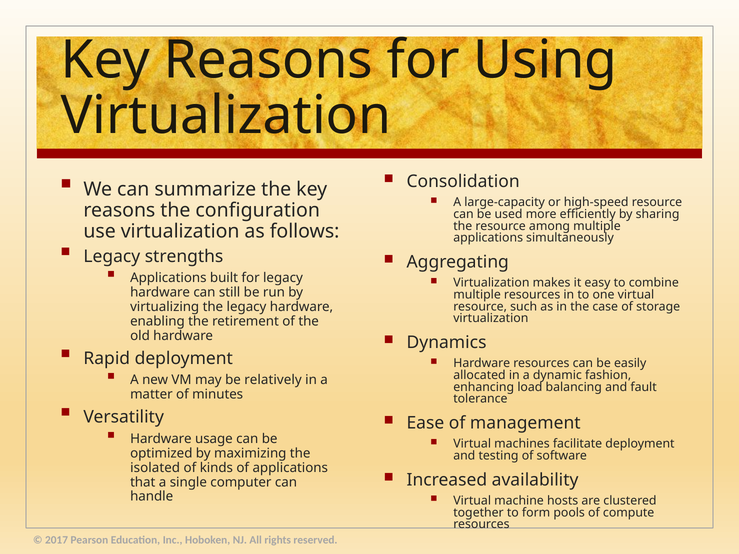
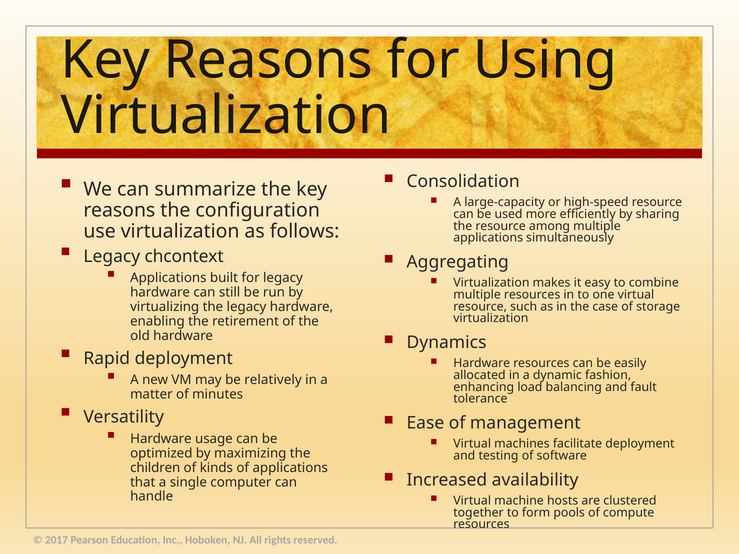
strengths: strengths -> chcontext (184, 257)
isolated: isolated -> children (155, 468)
